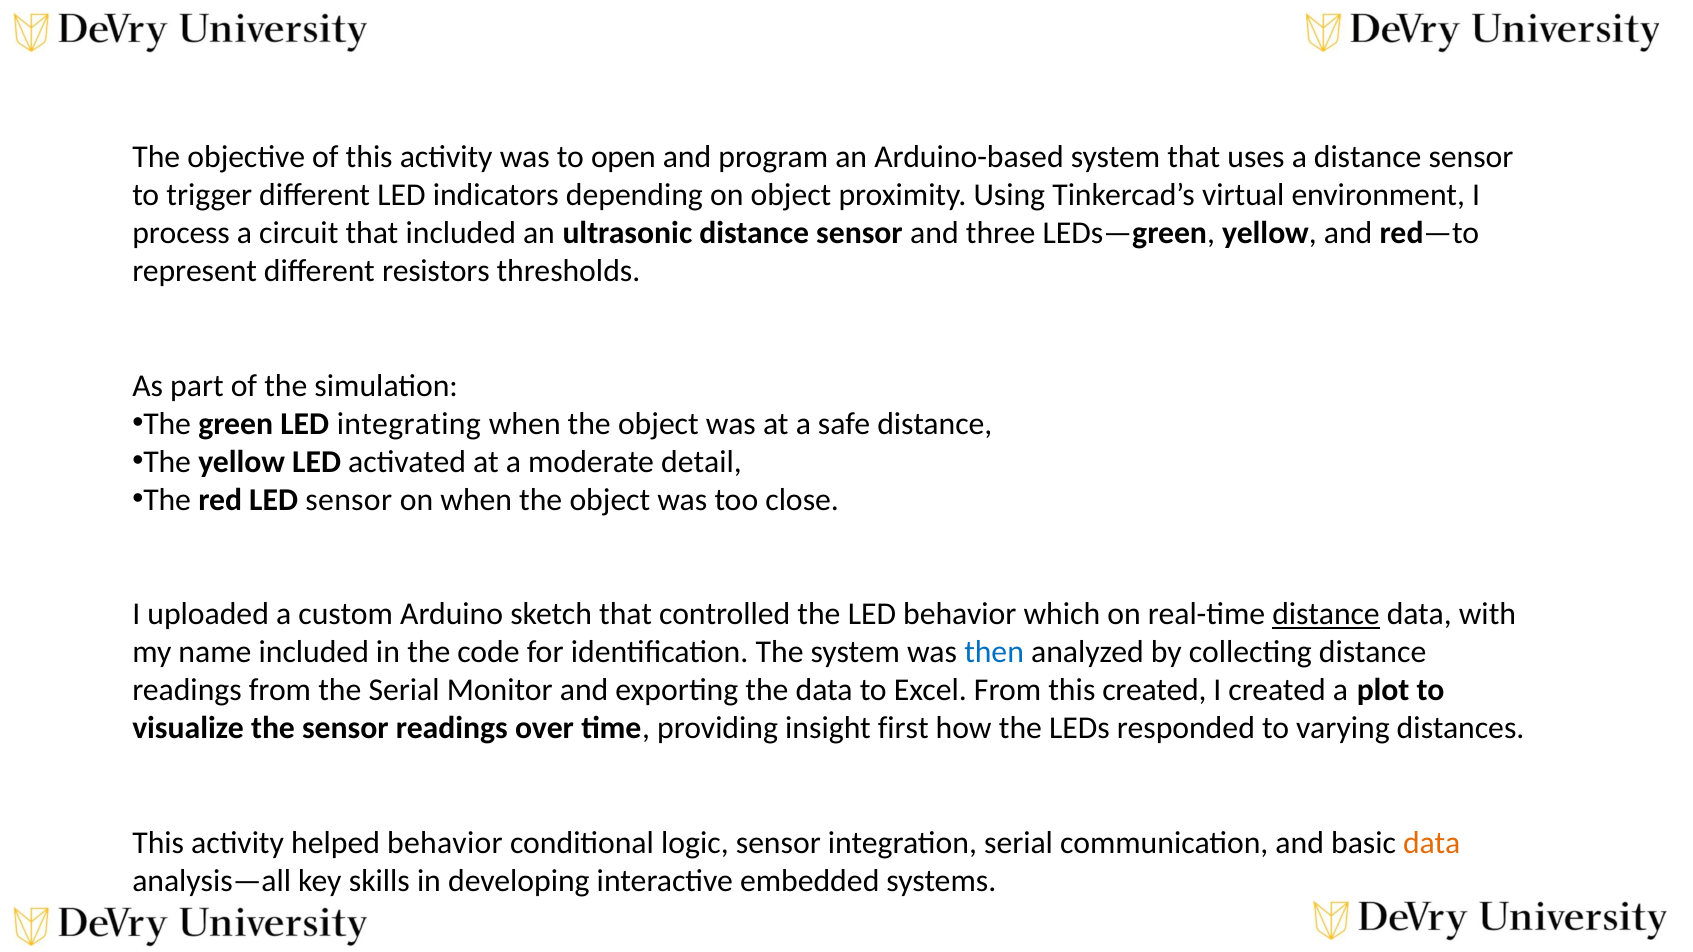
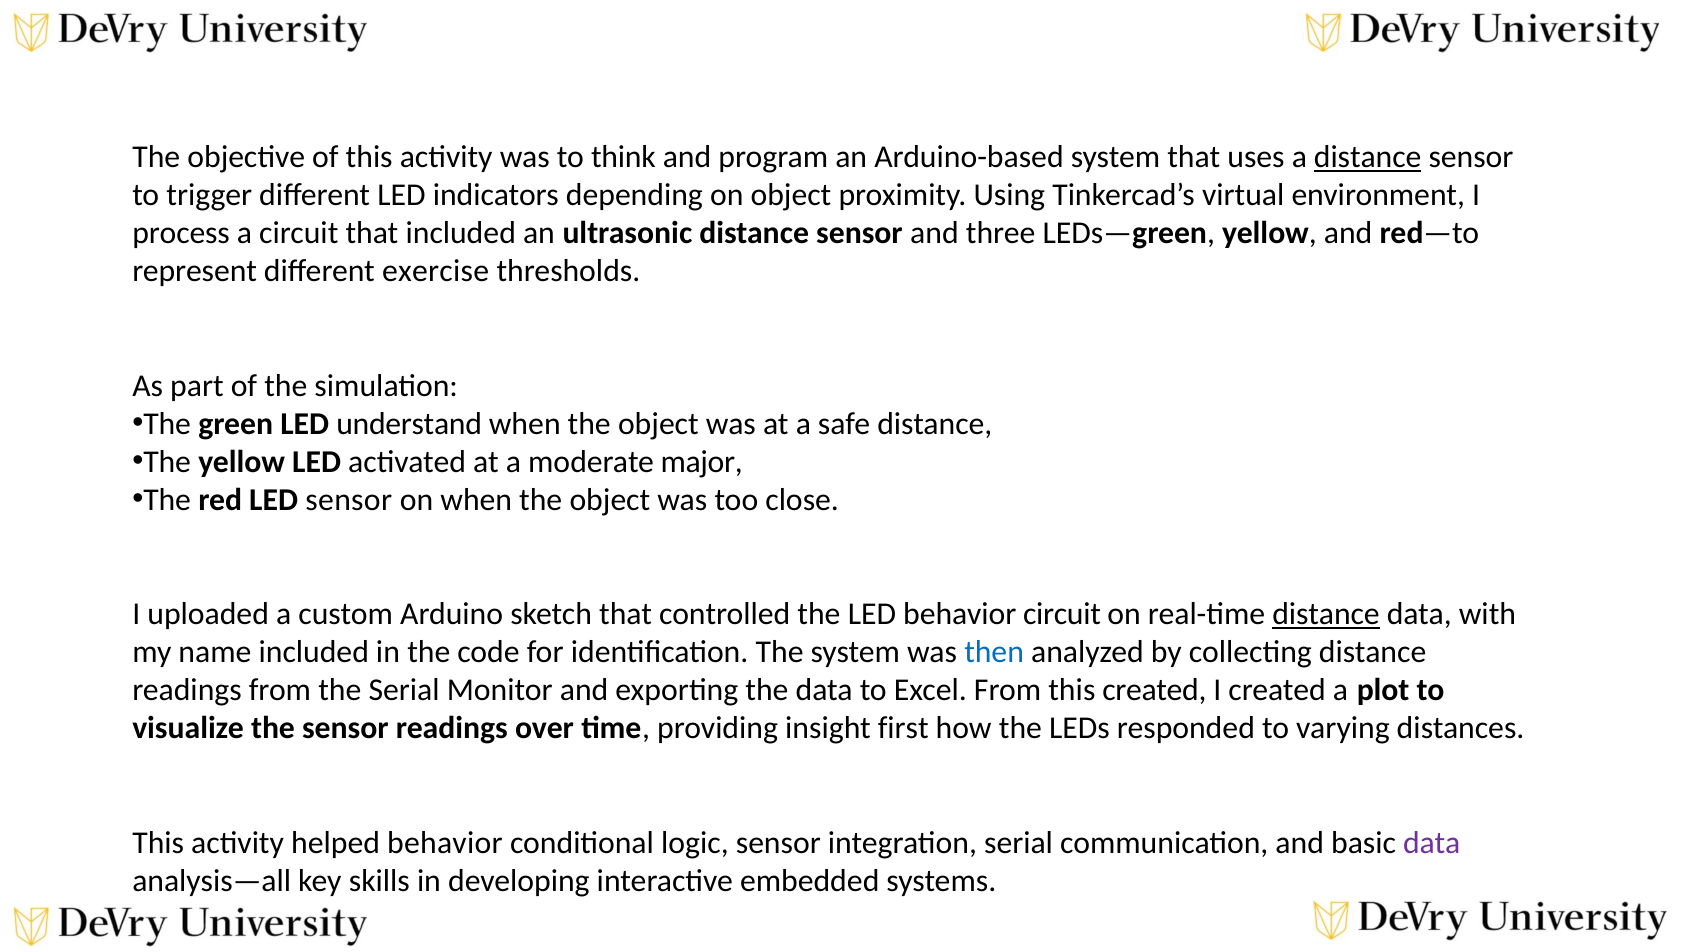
open: open -> think (623, 157)
distance underline: none -> present (1368, 157)
resistors: resistors -> exercise (436, 272)
integrating: integrating -> understand (409, 424)
detail: detail -> major (702, 462)
behavior which: which -> circuit (1062, 614)
data colour: orange -> purple (1432, 843)
